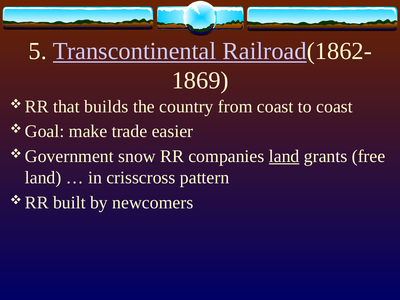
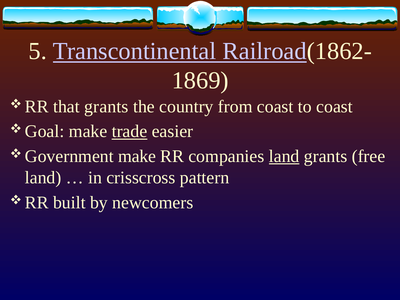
that builds: builds -> grants (106, 106)
trade underline: none -> present (130, 131)
snow: snow -> make (137, 156)
